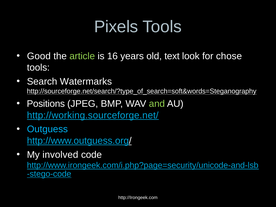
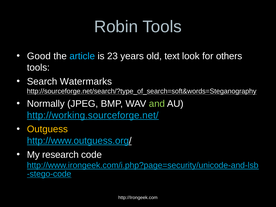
Pixels: Pixels -> Robin (116, 27)
article colour: light green -> light blue (82, 56)
16: 16 -> 23 (112, 56)
chose: chose -> others (229, 56)
Positions: Positions -> Normally (46, 104)
Outguess colour: light blue -> yellow (47, 129)
involved: involved -> research (60, 155)
